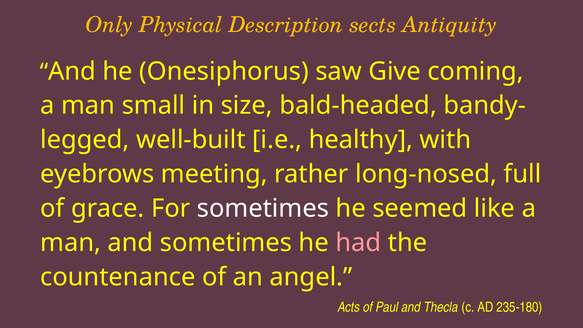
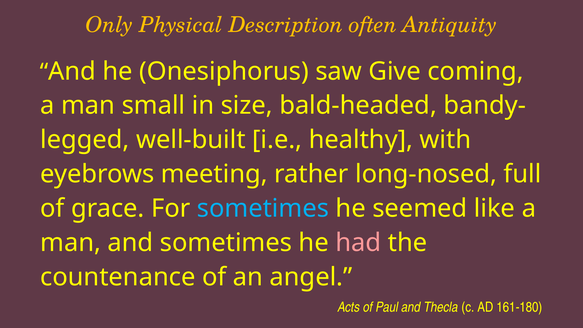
sects: sects -> often (373, 25)
sometimes colour: white -> light blue (263, 208)
235-180: 235-180 -> 161-180 (519, 307)
